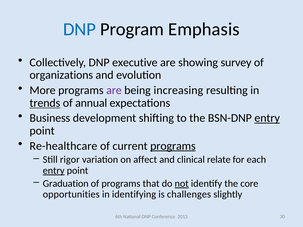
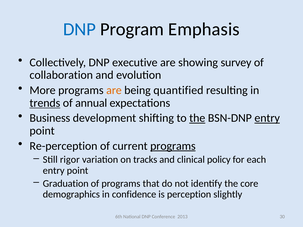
organizations: organizations -> collaboration (61, 75)
are colour: purple -> orange (114, 90)
increasing: increasing -> quantified (178, 90)
the underline: none -> present (197, 118)
Re-healthcare: Re-healthcare -> Re-perception (63, 146)
affect: affect -> tracks (145, 160)
relate: relate -> policy (219, 160)
entry underline: present -> none (54, 171)
not underline: present -> none (182, 184)
opportunities: opportunities -> demographics (71, 195)
identifying: identifying -> confidence (134, 195)
challenges: challenges -> perception (189, 195)
